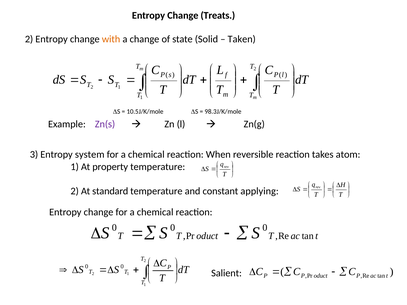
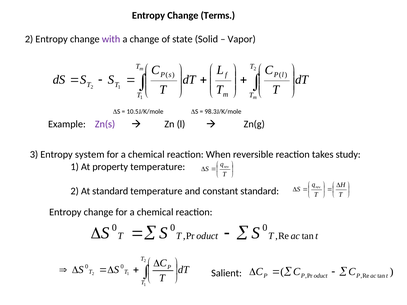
Treats: Treats -> Terms (218, 16)
with colour: orange -> purple (111, 39)
Taken: Taken -> Vapor (242, 39)
atom: atom -> study (348, 155)
constant applying: applying -> standard (260, 191)
